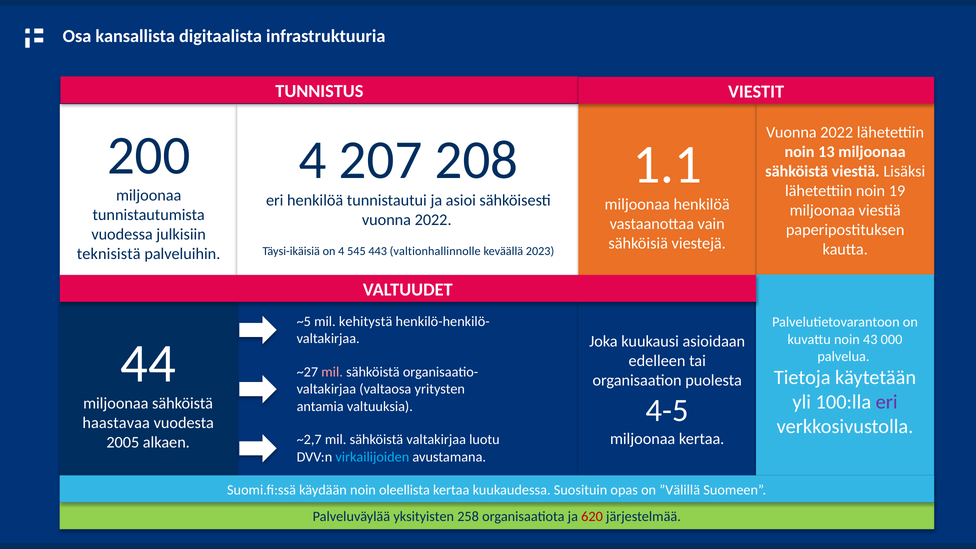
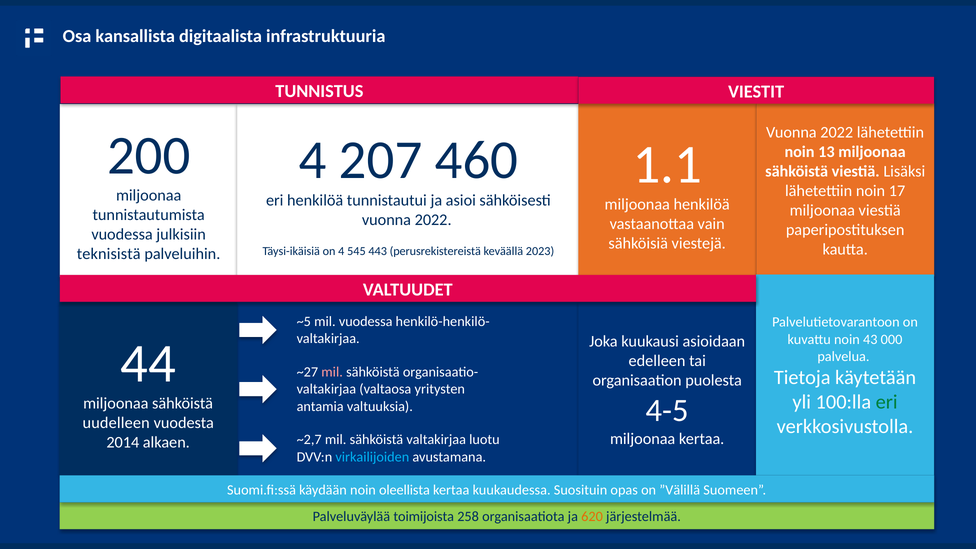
208: 208 -> 460 (476, 160)
19: 19 -> 17 (897, 191)
valtionhallinnolle: valtionhallinnolle -> perusrekistereistä (435, 251)
mil kehitystä: kehitystä -> vuodessa (366, 321)
eri colour: purple -> green (887, 402)
haastavaa: haastavaa -> uudelleen (116, 423)
2005: 2005 -> 2014 (123, 442)
yksityisten: yksityisten -> toimijoista (424, 517)
620 colour: red -> orange (592, 517)
